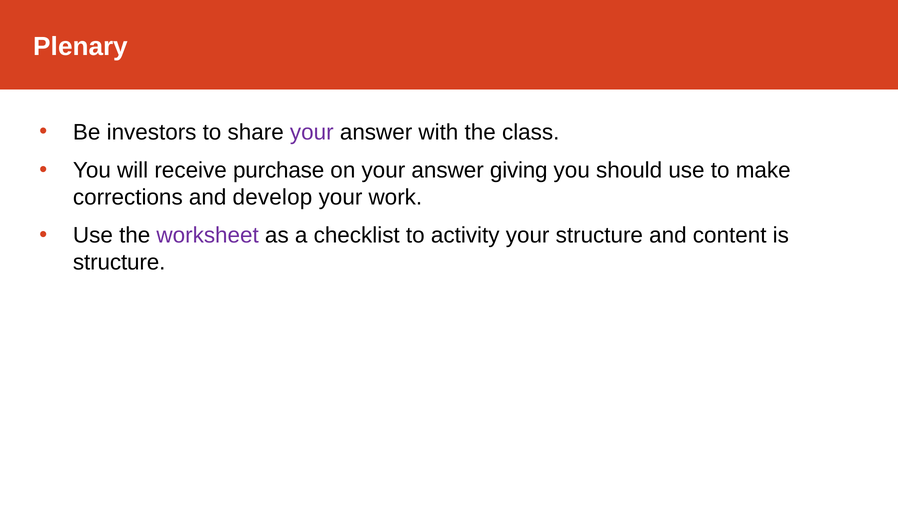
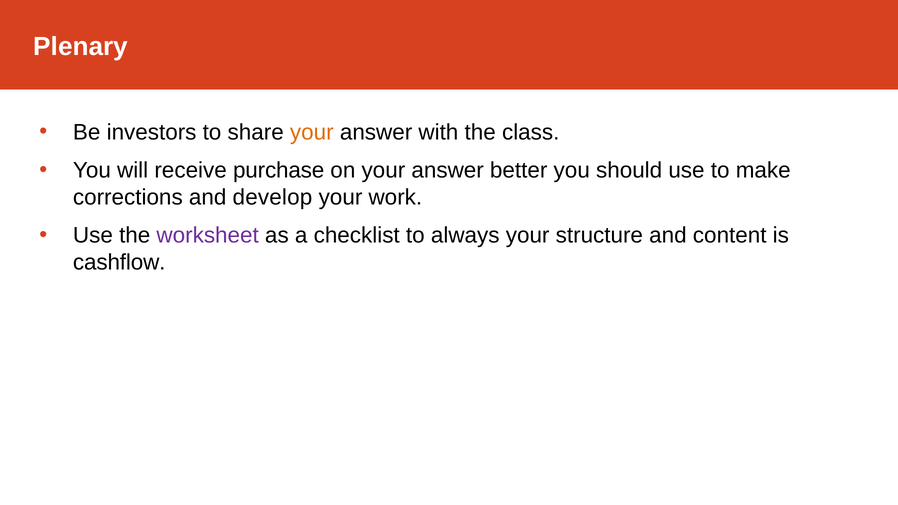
your colour: purple -> orange (312, 132)
giving: giving -> better (519, 170)
activity: activity -> always (465, 235)
structure: structure -> cashflow (119, 262)
